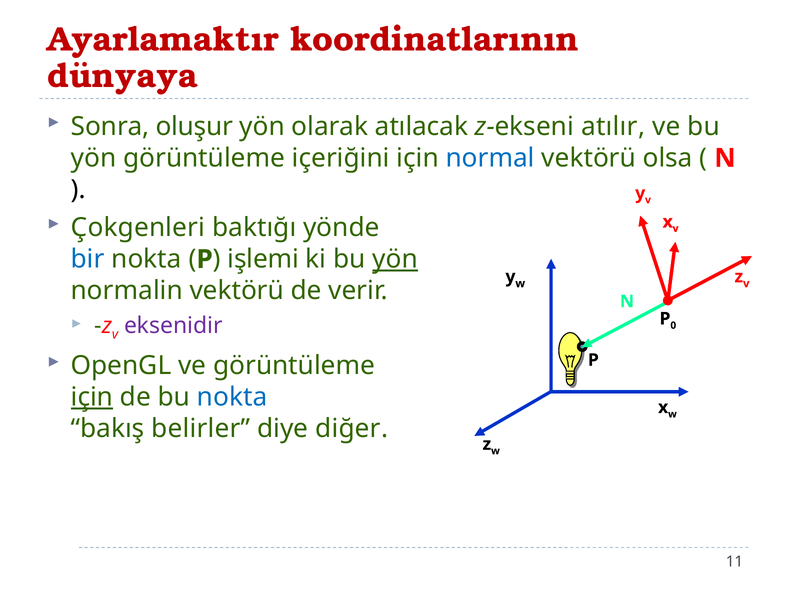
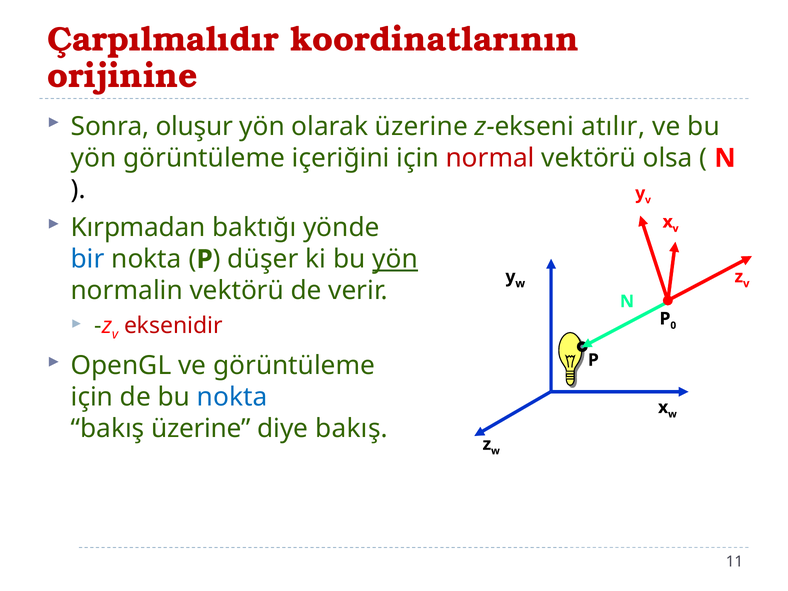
Ayarlamaktır: Ayarlamaktır -> Çarpılmalıdır (163, 39)
dünyaya: dünyaya -> orijinine (123, 76)
olarak atılacak: atılacak -> üzerine (421, 127)
normal colour: blue -> red (490, 158)
Çokgenleri: Çokgenleri -> Kırpmadan (138, 228)
işlemi: işlemi -> düşer (263, 259)
eksenidir colour: purple -> red (173, 326)
için underline: present -> none (92, 397)
bakış belirler: belirler -> üzerine (201, 429)
diye diğer: diğer -> bakış (352, 429)
